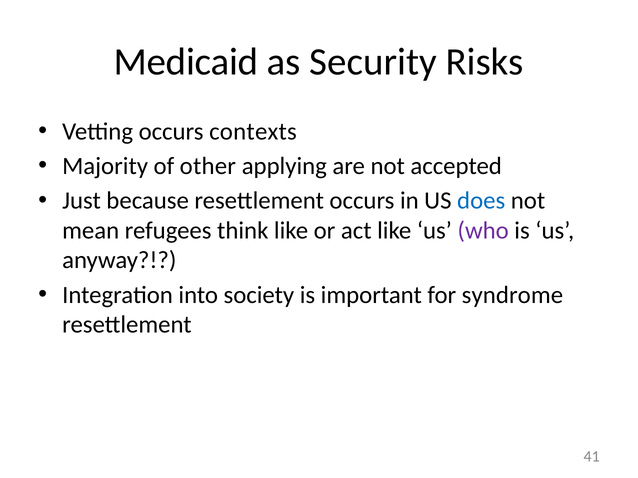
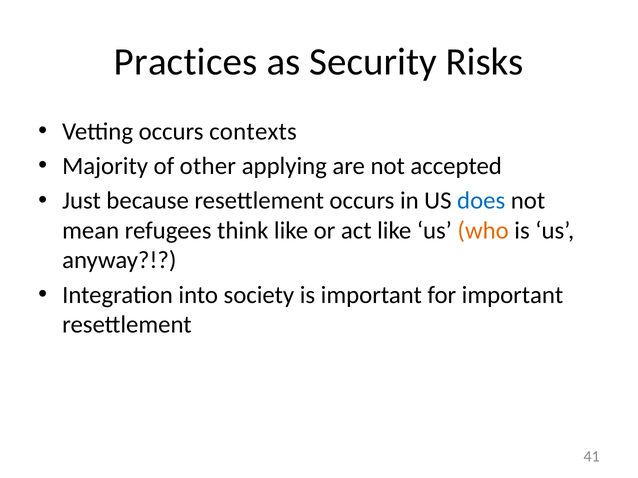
Medicaid: Medicaid -> Practices (186, 62)
who colour: purple -> orange (483, 231)
for syndrome: syndrome -> important (512, 295)
